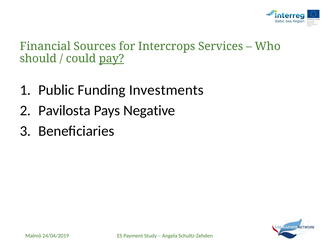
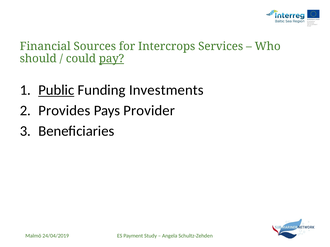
Public underline: none -> present (56, 90)
Pavilosta: Pavilosta -> Provides (64, 111)
Negative: Negative -> Provider (149, 111)
